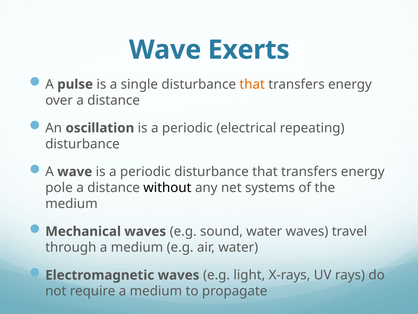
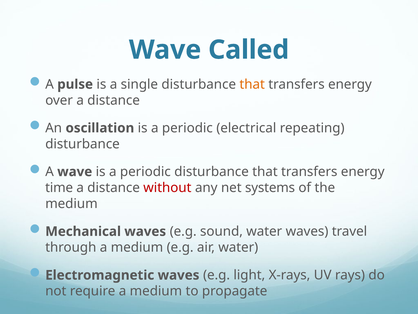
Exerts: Exerts -> Called (249, 50)
pole: pole -> time (59, 187)
without colour: black -> red (167, 187)
